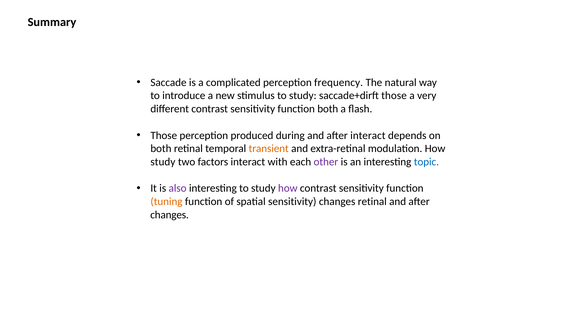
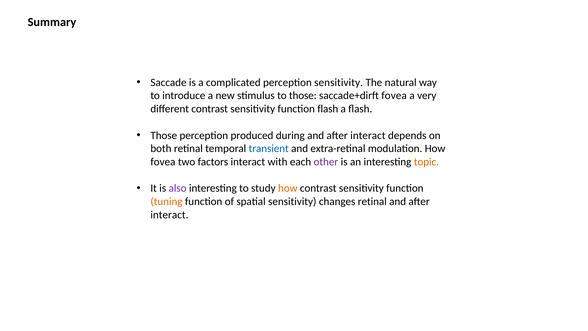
perception frequency: frequency -> sensitivity (339, 82)
stimulus to study: study -> those (303, 96)
saccade+dirft those: those -> fovea (394, 96)
function both: both -> flash (328, 109)
transient colour: orange -> blue (269, 149)
study: study -> fovea (163, 162)
topic colour: blue -> orange (426, 162)
how colour: purple -> orange (288, 188)
changes: changes -> interact (169, 215)
